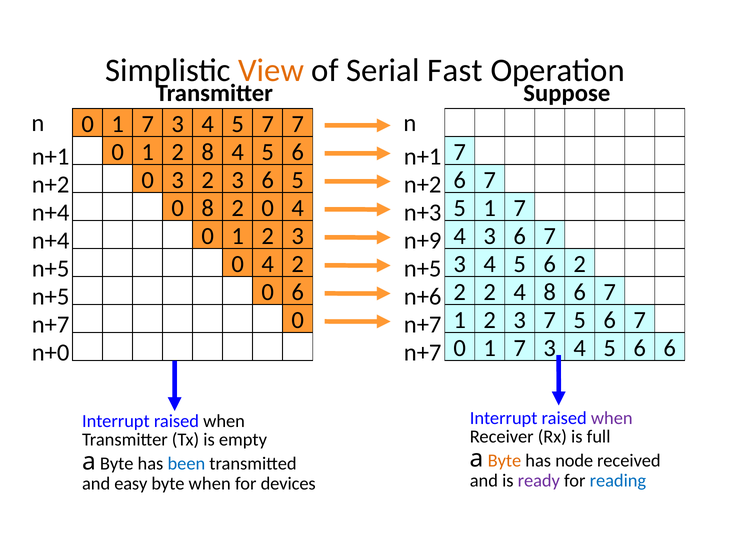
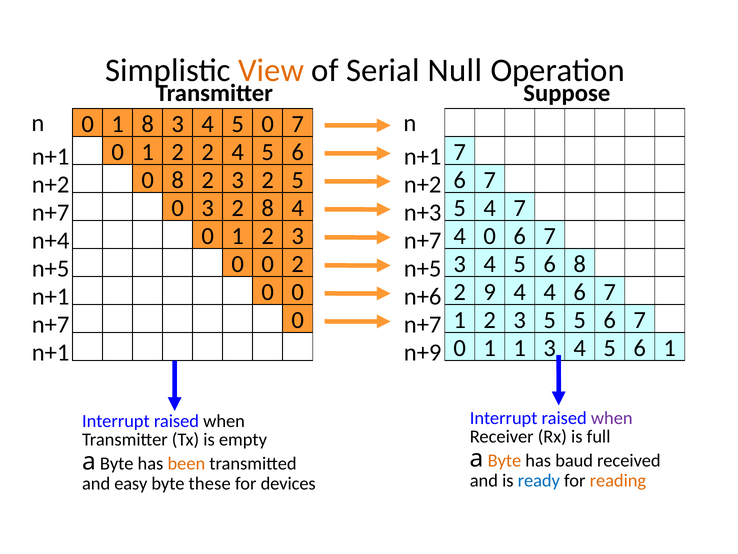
Fast: Fast -> Null (455, 71)
7: 7 -> 8 (148, 124)
4 5 7: 7 -> 0 (268, 124)
2 8: 8 -> 2 (208, 152)
0 3: 3 -> 8 (178, 180)
2 3 6: 6 -> 2 (268, 180)
0 8: 8 -> 3 (208, 208)
0: 0 -> 8 (268, 208)
5 1: 1 -> 4 (490, 208)
n+4: n+4 -> n+7 (51, 213)
3: 3 -> 0 (490, 236)
n+9: n+9 -> n+7 (423, 241)
4: 4 -> 0 (268, 264)
6 2: 2 -> 8 (580, 264)
6: 6 -> 0 (298, 292)
2: 2 -> 9 (490, 292)
4 8: 8 -> 4 (550, 292)
n+5: n+5 -> n+1 (51, 296)
3 7: 7 -> 5 (550, 320)
7: 7 -> 1 (520, 348)
6 6: 6 -> 1 (670, 348)
n+0: n+0 -> n+1 (51, 352)
n+7: n+7 -> n+9 (423, 352)
node: node -> baud (574, 460)
been colour: blue -> orange (186, 463)
ready colour: purple -> blue (539, 480)
reading colour: blue -> orange (618, 480)
byte when: when -> these (210, 483)
